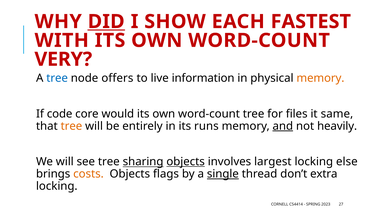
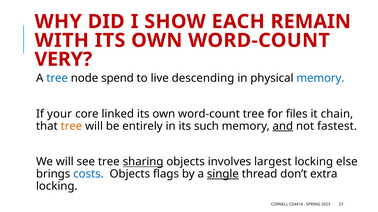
DID underline: present -> none (106, 22)
FASTEST: FASTEST -> REMAIN (311, 22)
offers: offers -> spend (117, 78)
information: information -> descending (203, 78)
memory colour: orange -> blue (320, 78)
code: code -> your (59, 114)
would: would -> linked (118, 114)
same: same -> chain (337, 114)
runs: runs -> such (206, 126)
heavily: heavily -> fastest (337, 126)
objects underline: present -> none (186, 162)
costs colour: orange -> blue (88, 174)
